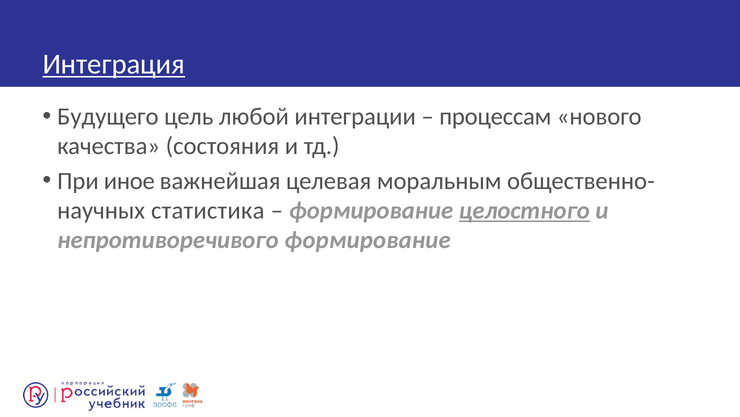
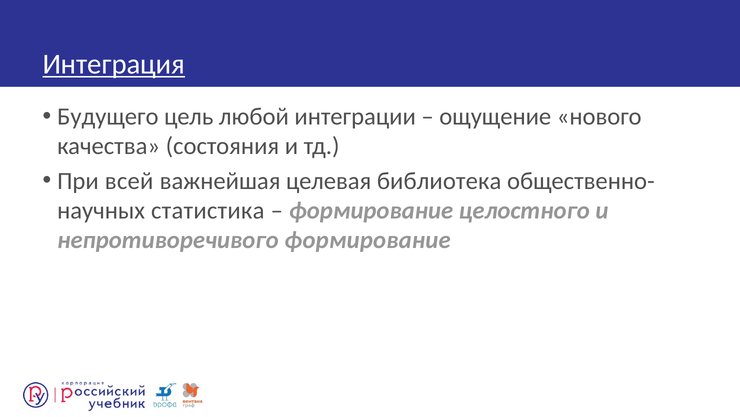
процессам: процессам -> ощущение (495, 116)
иное: иное -> всей (129, 181)
моральным: моральным -> библиотека (439, 181)
целостного underline: present -> none (524, 210)
